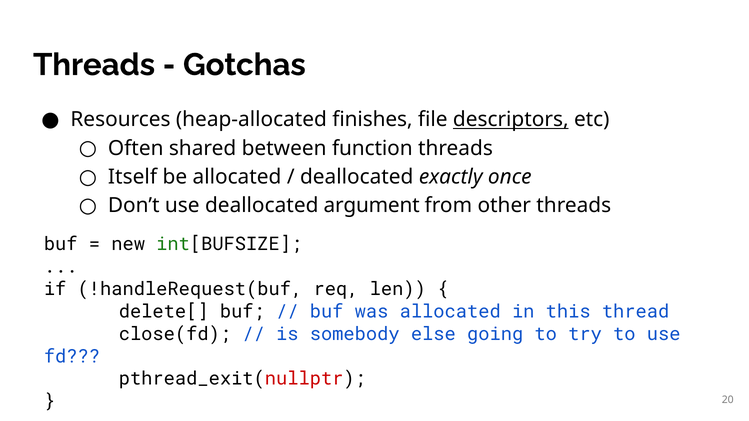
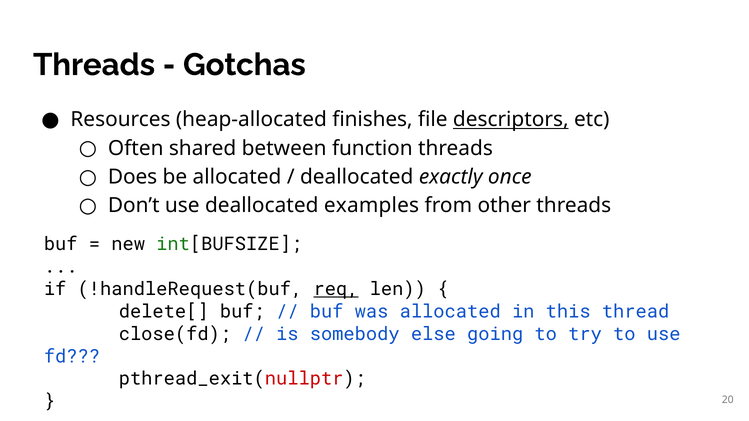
Itself: Itself -> Does (133, 177)
argument: argument -> examples (371, 206)
req underline: none -> present (336, 289)
